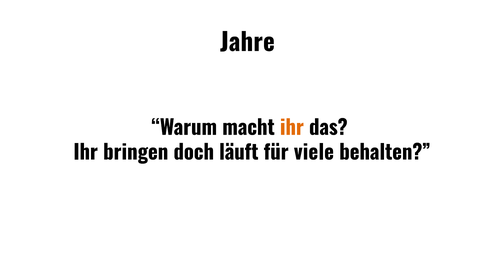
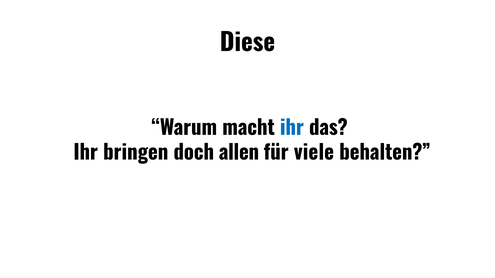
Jahre: Jahre -> Diese (247, 43)
ihr colour: orange -> blue (292, 128)
läuft: läuft -> allen (239, 153)
